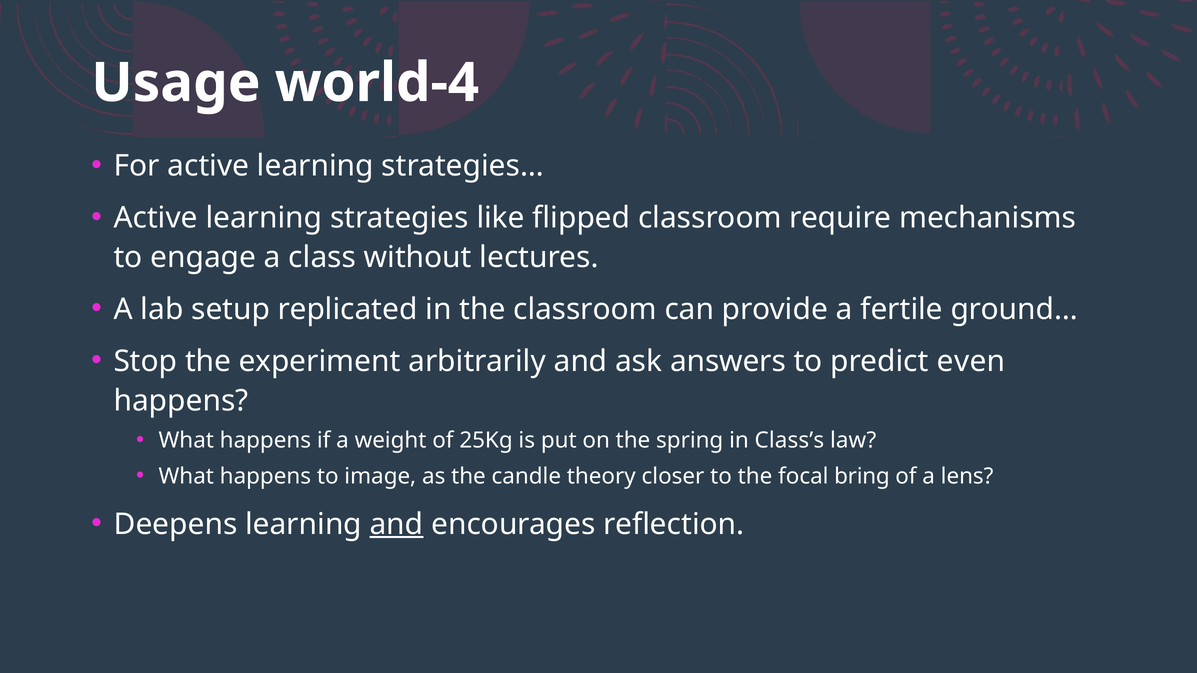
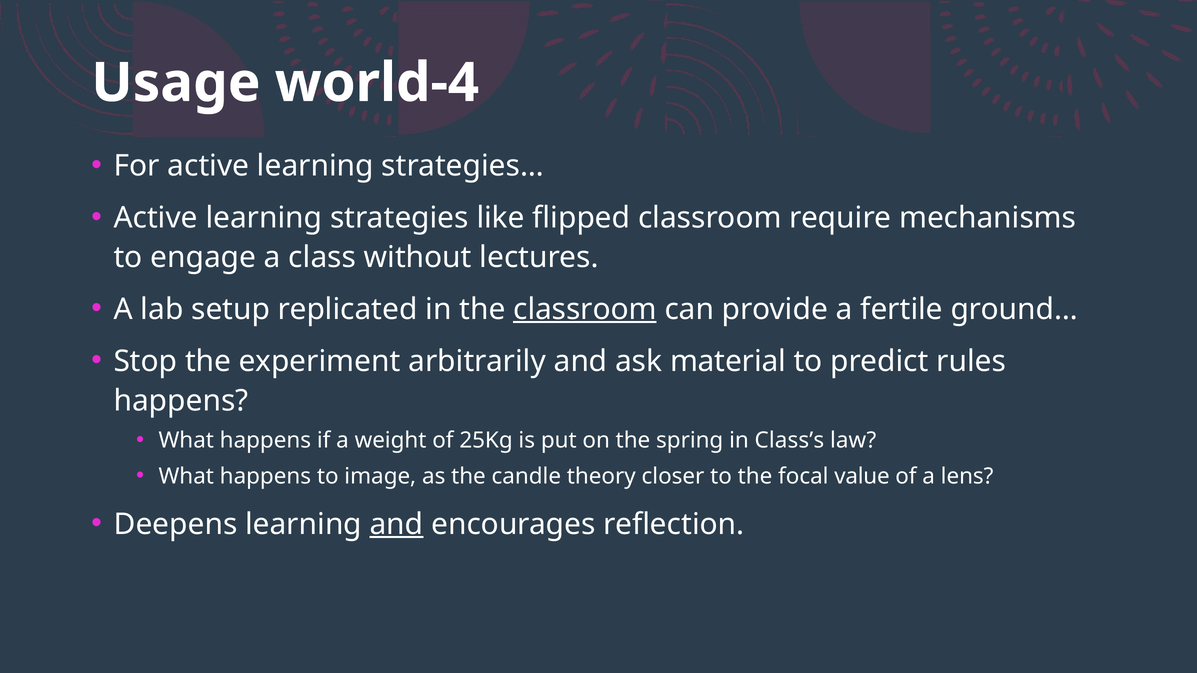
classroom underline: none -> present (585, 309)
answers: answers -> material (728, 361)
even: even -> rules (971, 361)
bring: bring -> value (862, 476)
